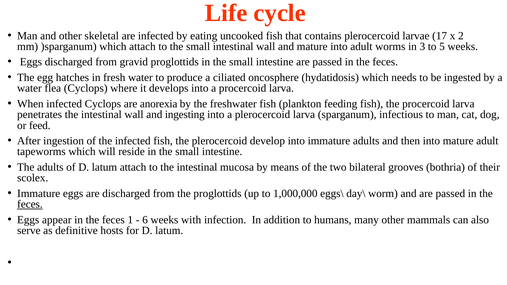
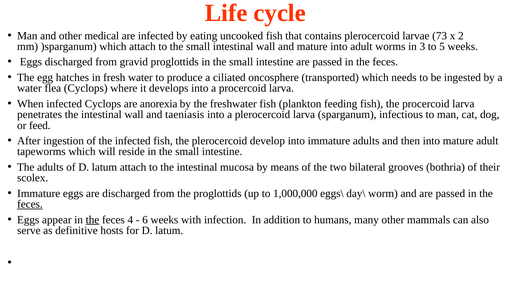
skeletal: skeletal -> medical (102, 36)
17: 17 -> 73 (440, 36)
hydatidosis: hydatidosis -> transported (330, 78)
ingesting: ingesting -> taeniasis (185, 115)
the underline: none -> present (92, 220)
1: 1 -> 4 (130, 220)
